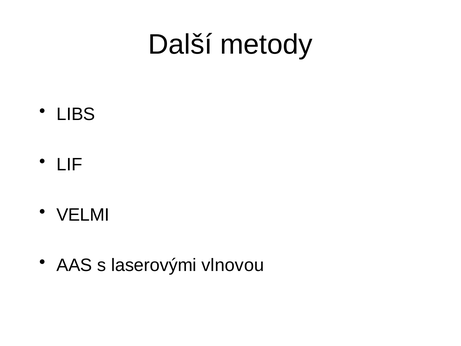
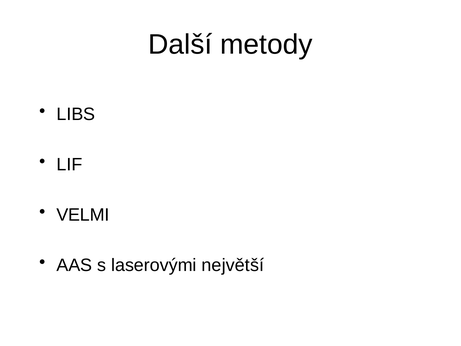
vlnovou: vlnovou -> největší (233, 265)
